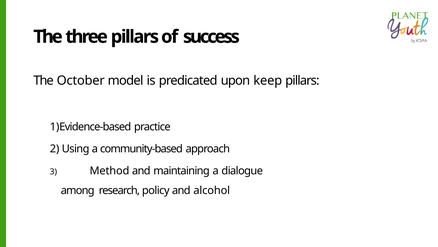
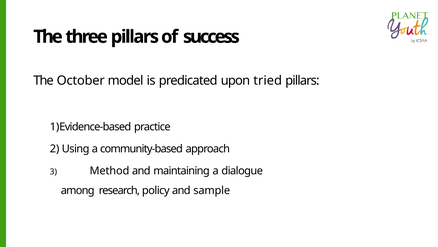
keep: keep -> tried (268, 80)
alcohol: alcohol -> sample (212, 190)
